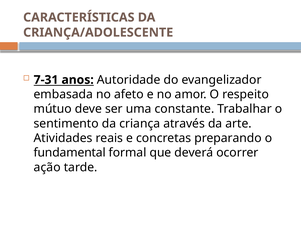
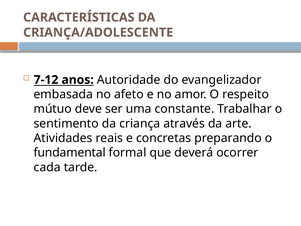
7-31: 7-31 -> 7-12 (46, 80)
ação: ação -> cada (47, 167)
